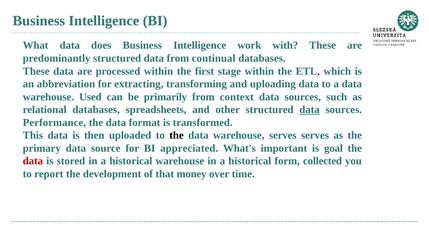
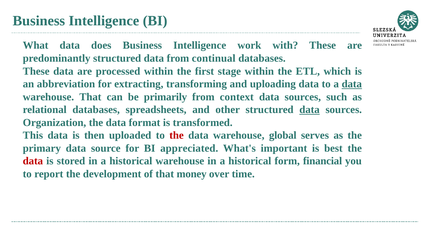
data underline: none -> present (352, 84)
warehouse Used: Used -> That (90, 97)
Performance: Performance -> Organization (54, 123)
the colour: black -> red (177, 136)
warehouse serves: serves -> global (283, 136)
goal: goal -> best (333, 148)
collected: collected -> financial (323, 161)
